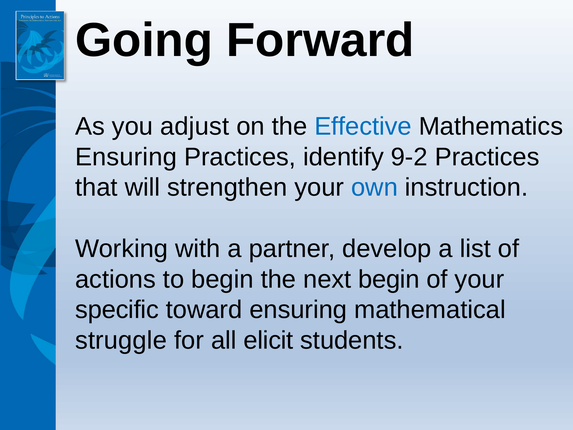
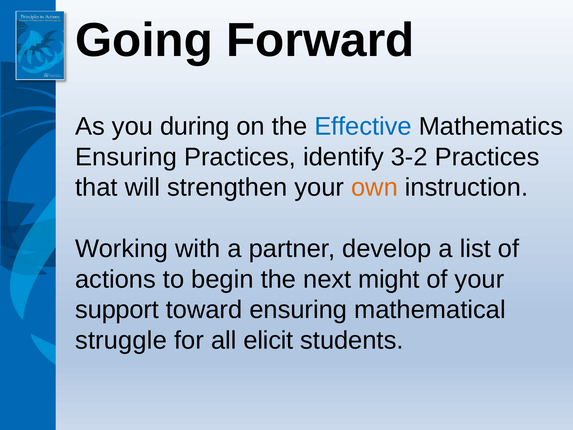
adjust: adjust -> during (195, 126)
9-2: 9-2 -> 3-2 (409, 157)
own colour: blue -> orange (375, 187)
next begin: begin -> might (389, 279)
specific: specific -> support (117, 310)
